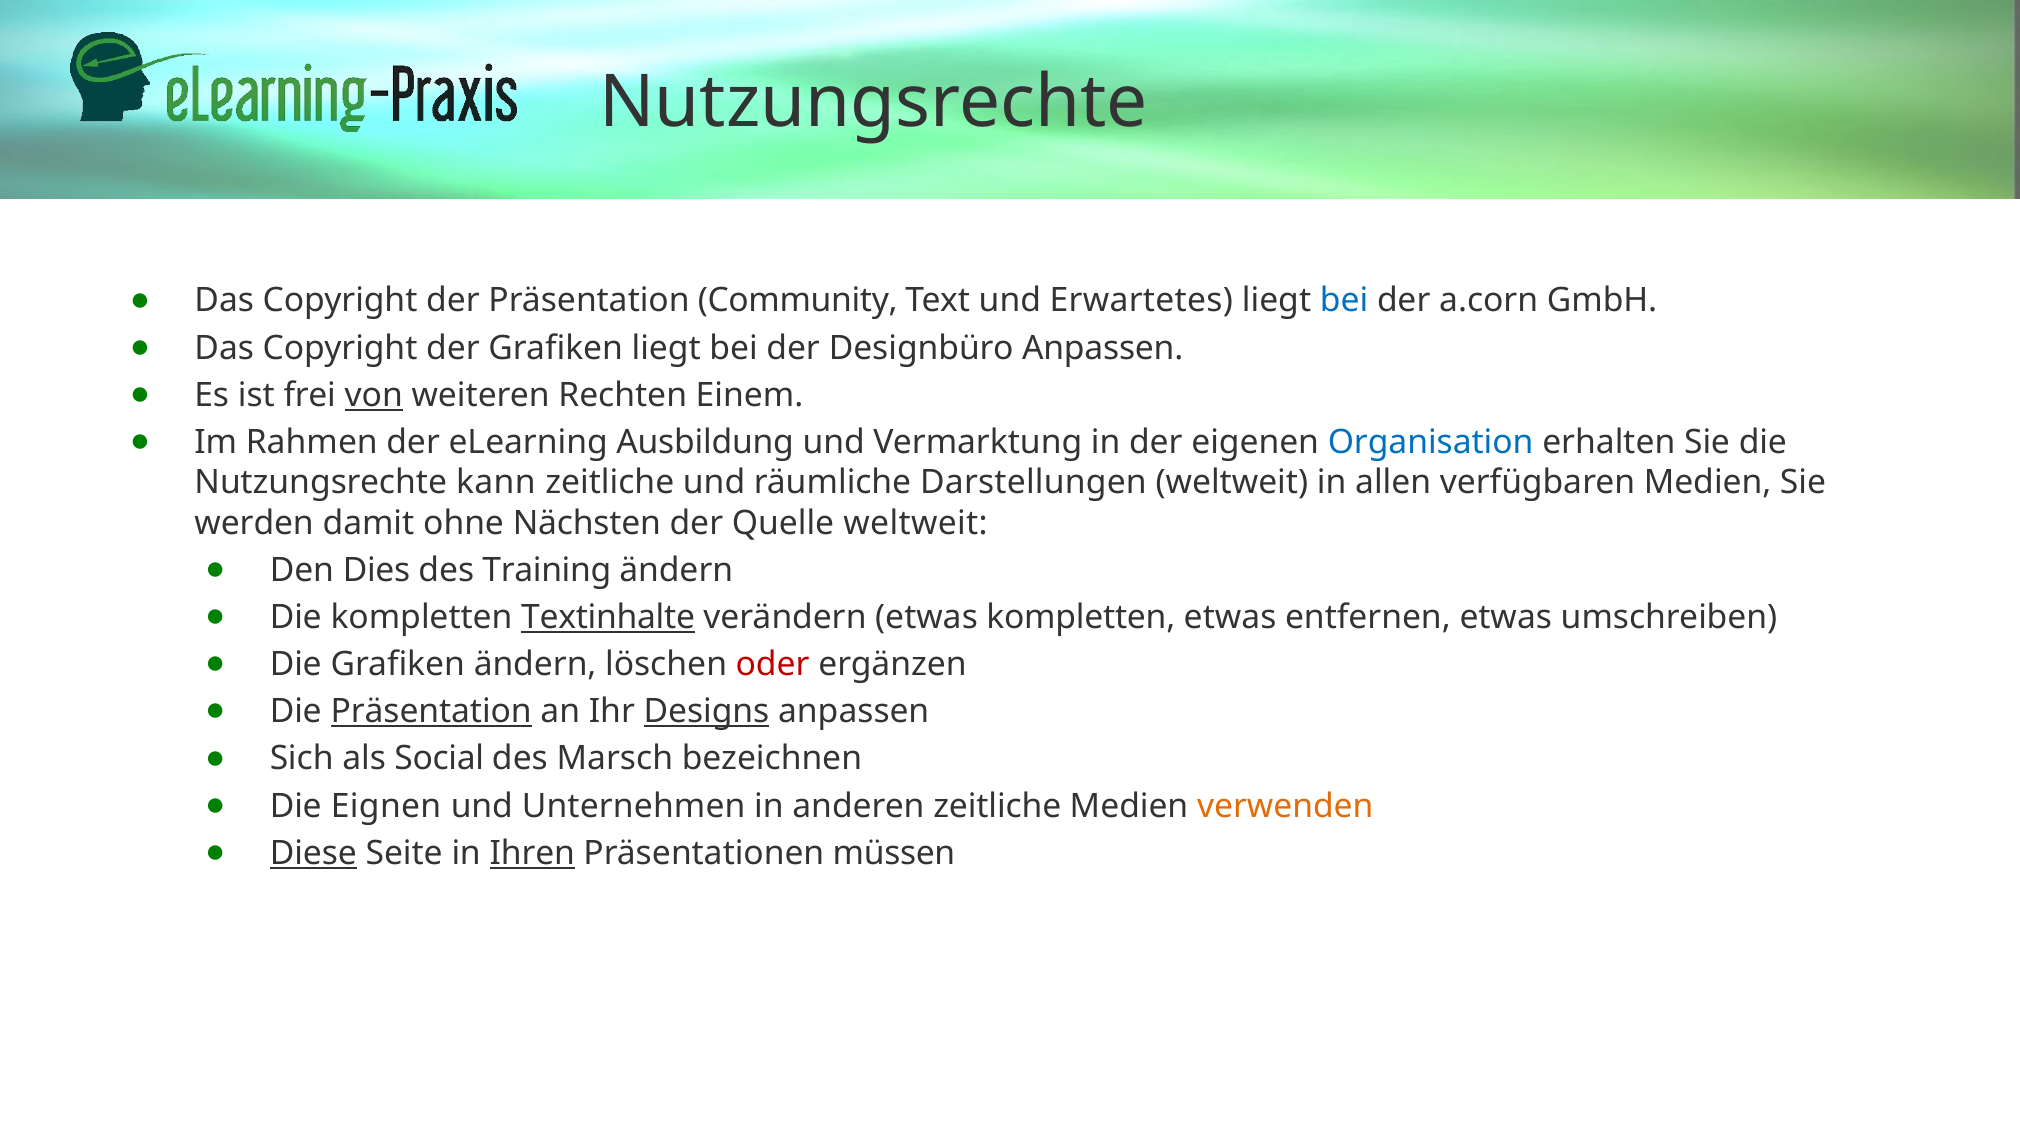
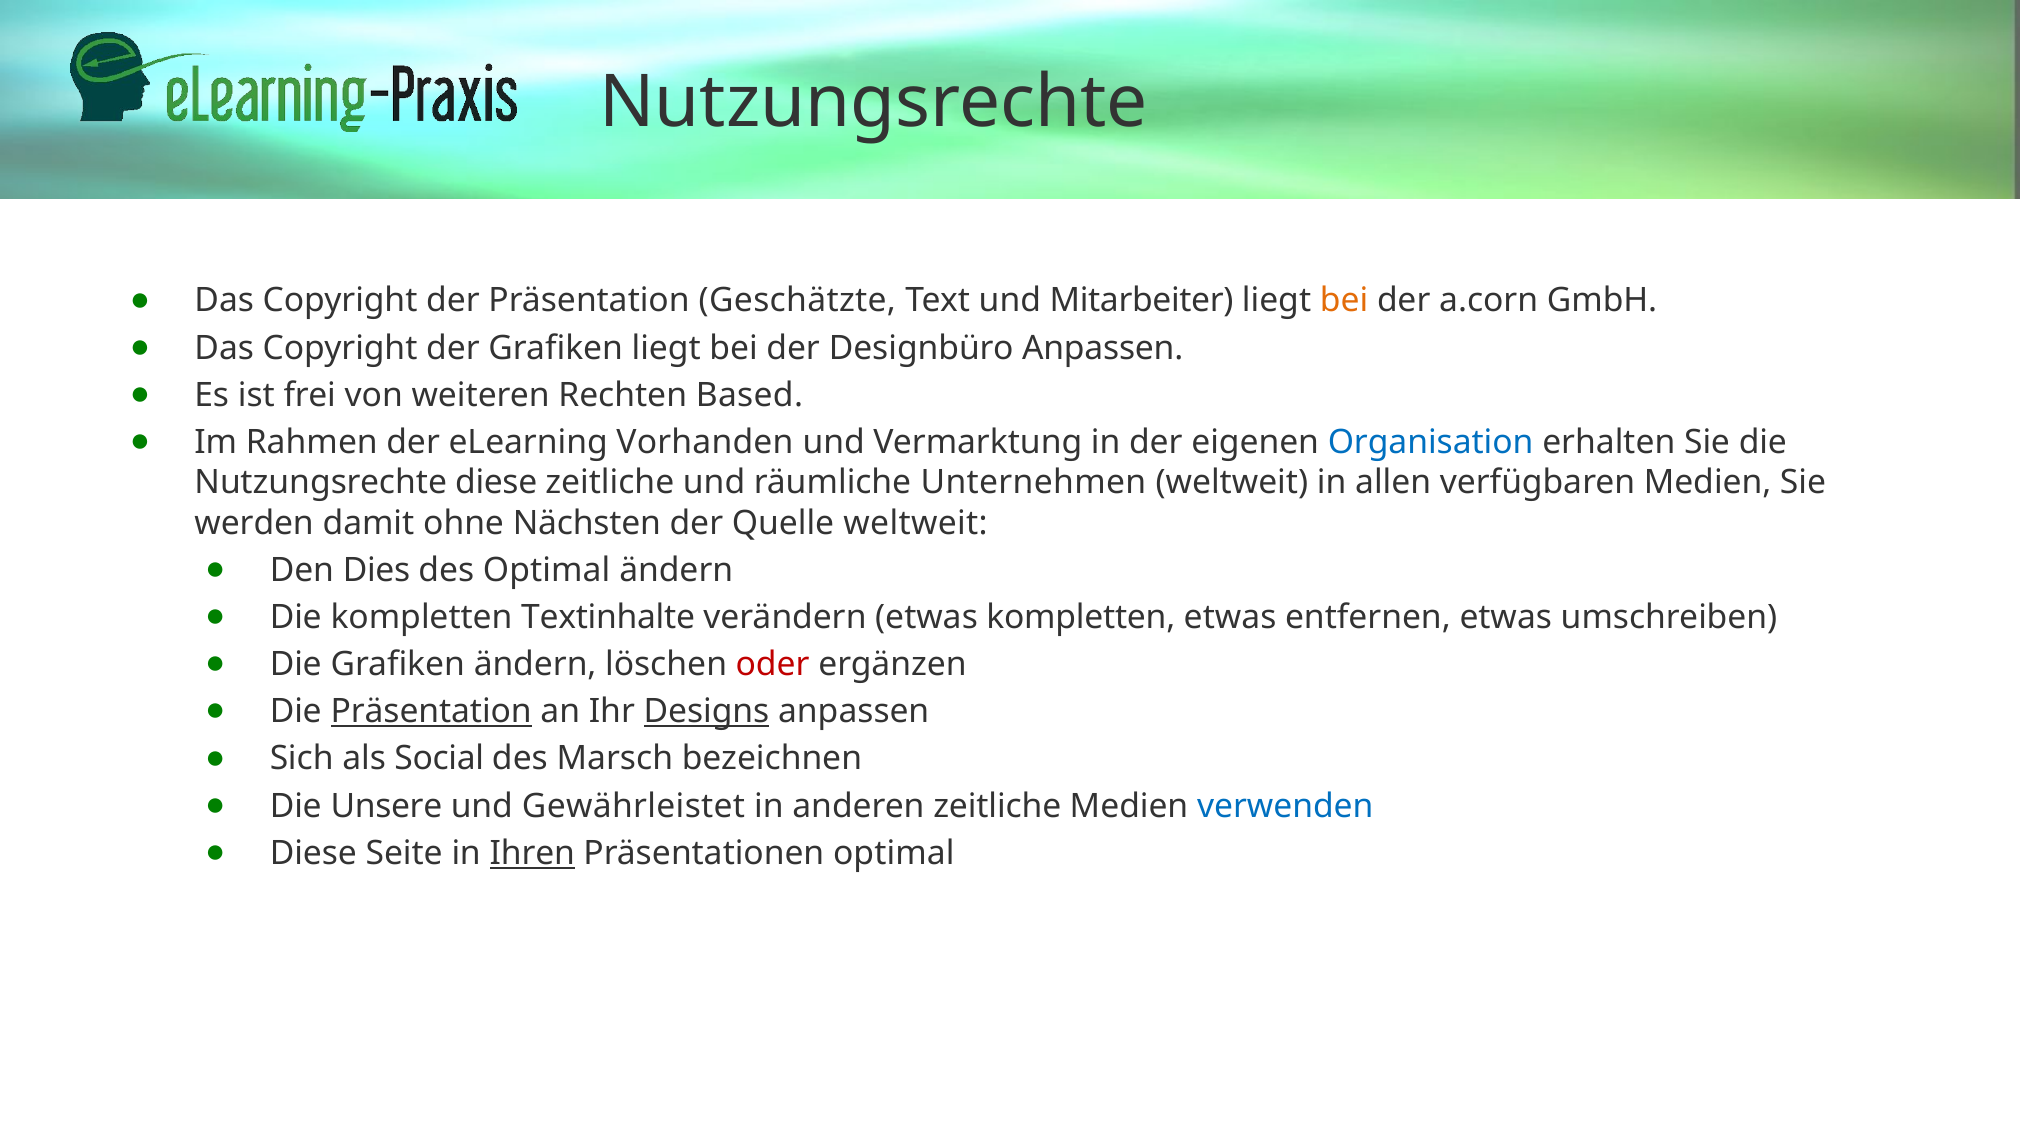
Community: Community -> Geschätzte (797, 301)
Erwartetes: Erwartetes -> Mitarbeiter (1142, 301)
bei colour: blue -> orange (1344, 301)
von underline: present -> none (374, 395)
Einem: Einem -> Based (749, 395)
Ausbildung: Ausbildung -> Vorhanden (705, 442)
Nutzungsrechte kann: kann -> diese (496, 483)
Darstellungen: Darstellungen -> Unternehmen (1033, 483)
des Training: Training -> Optimal (547, 570)
Textinhalte underline: present -> none (608, 618)
Eignen: Eignen -> Unsere (386, 806)
Unternehmen: Unternehmen -> Gewährleistet (634, 806)
verwenden colour: orange -> blue (1285, 806)
Diese underline: present -> none (313, 853)
Präsentationen müssen: müssen -> optimal (894, 853)
